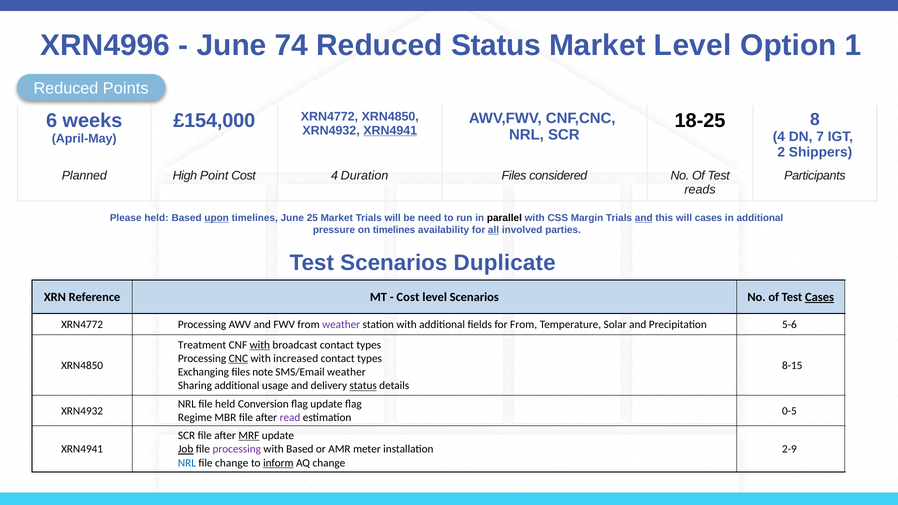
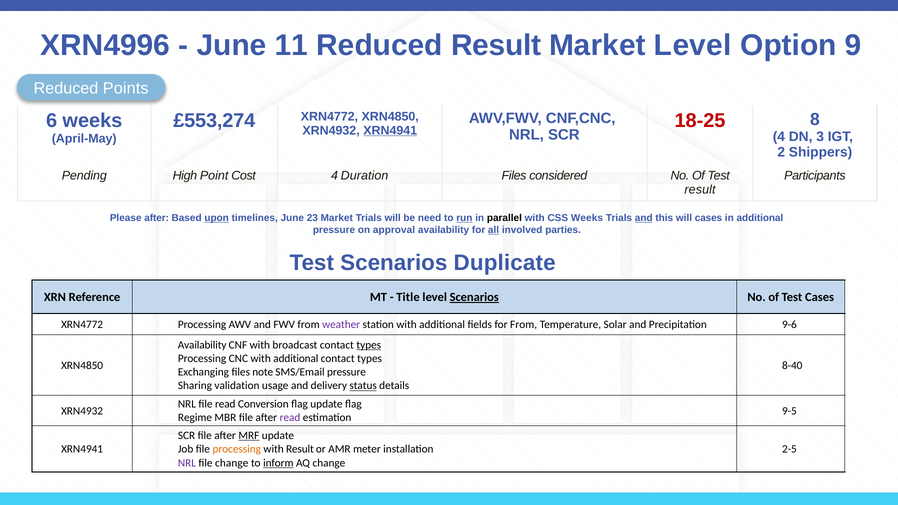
74: 74 -> 11 (291, 46)
Reduced Status: Status -> Result (496, 46)
1: 1 -> 9 (853, 46)
£154,000: £154,000 -> £553,274 (214, 121)
18-25 colour: black -> red (700, 121)
7: 7 -> 3 (820, 137)
Planned: Planned -> Pending (84, 176)
reads: reads -> result (700, 190)
Please held: held -> after (157, 218)
25: 25 -> 23 (312, 218)
run underline: none -> present (464, 218)
CSS Margin: Margin -> Weeks (587, 218)
on timelines: timelines -> approval (394, 230)
Cost: Cost -> Title (408, 297)
Scenarios underline: none -> present (474, 297)
Cases underline: present -> none (820, 297)
5-6: 5-6 -> 9-6 (789, 325)
Treatment: Treatment -> Availability (202, 345)
with underline: present -> none (260, 345)
types underline: none -> present (369, 345)
CNC underline: present -> none (238, 359)
increased: increased -> additional (296, 359)
8-15: 8-15 -> 8-40 (792, 365)
SMS/Email weather: weather -> pressure (347, 372)
Sharing additional: additional -> validation (237, 386)
file held: held -> read (225, 404)
0-5: 0-5 -> 9-5 (789, 411)
Job underline: present -> none (186, 449)
processing colour: purple -> orange (237, 449)
with Based: Based -> Result (300, 449)
2-9: 2-9 -> 2-5 (789, 449)
NRL colour: blue -> purple (187, 463)
